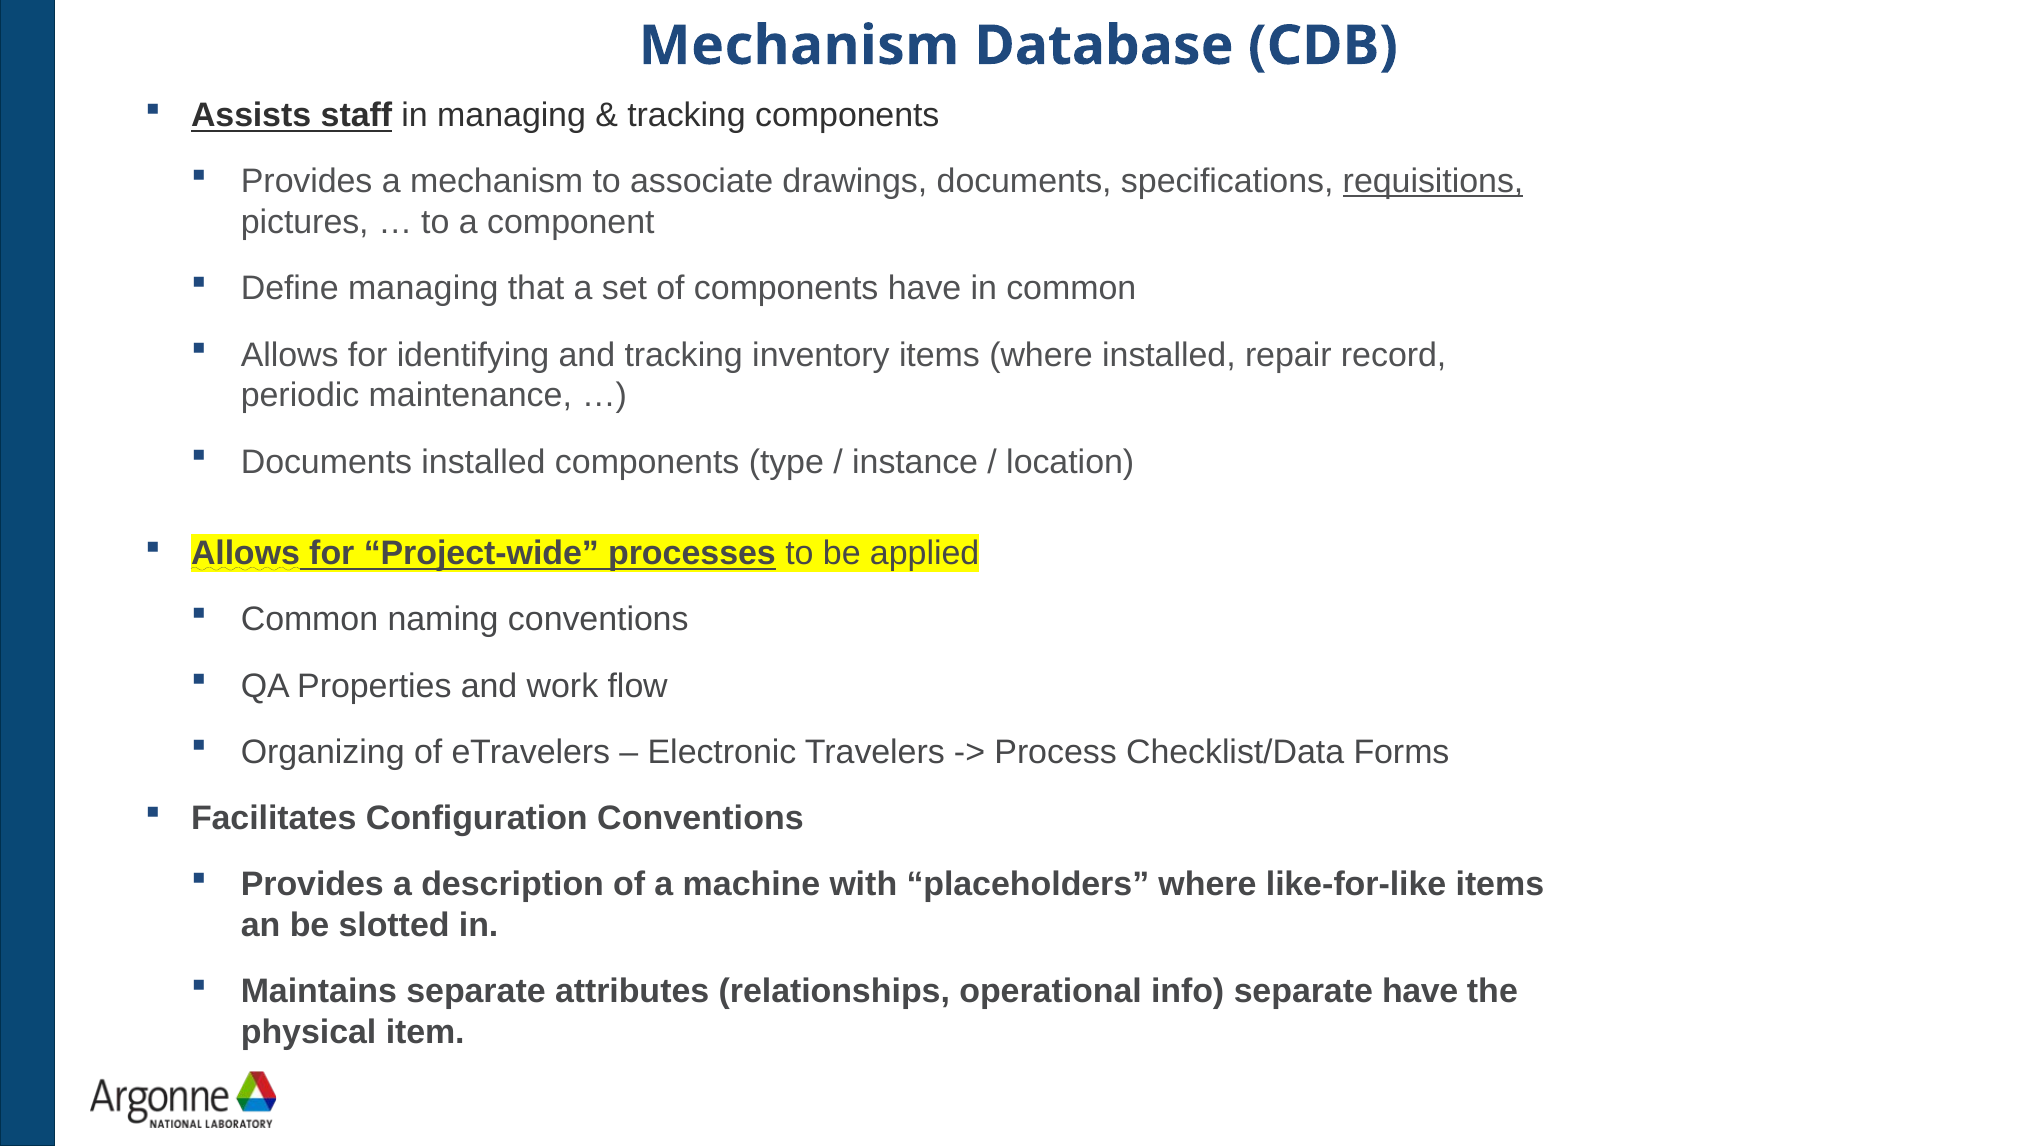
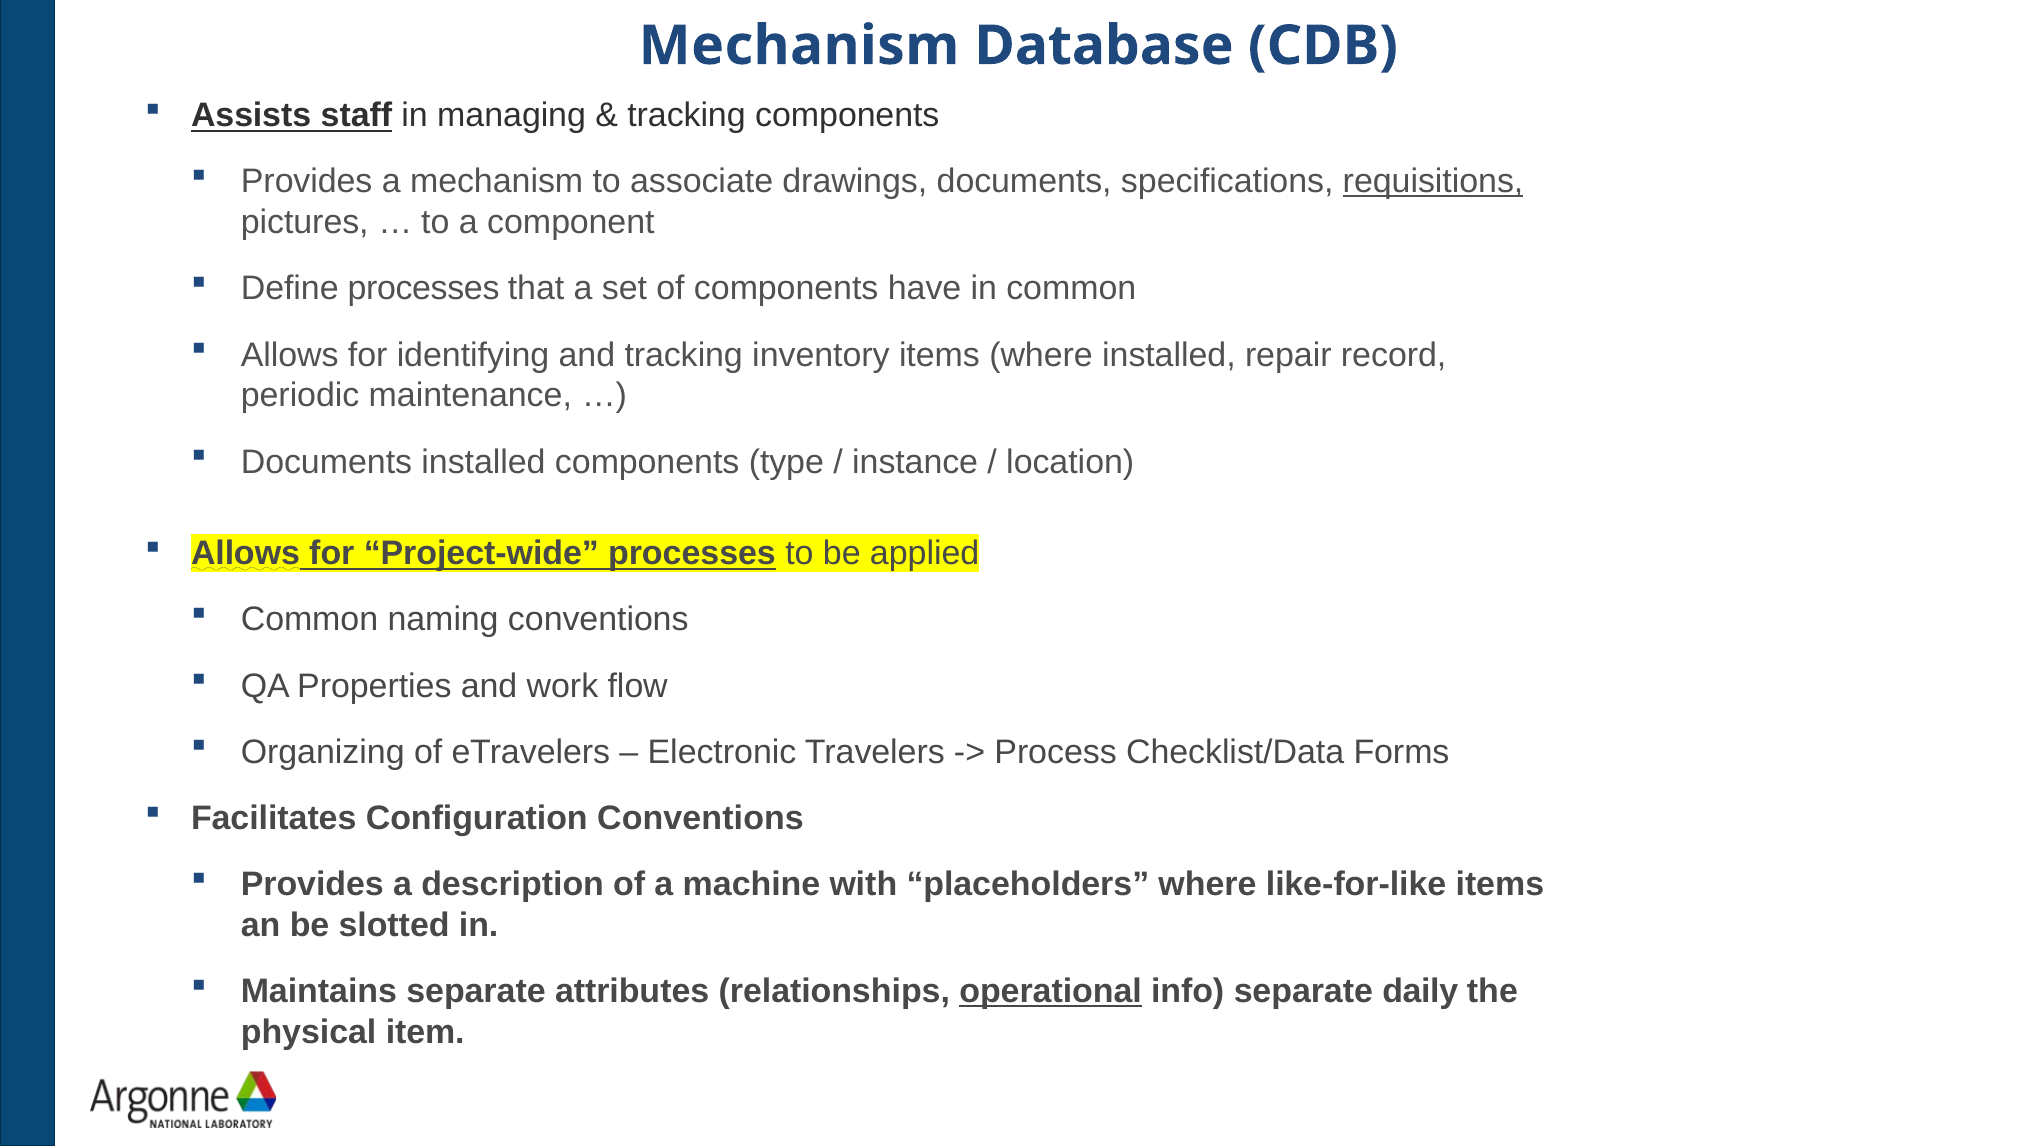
Define managing: managing -> processes (424, 289)
operational underline: none -> present (1051, 992)
separate have: have -> daily (1420, 992)
